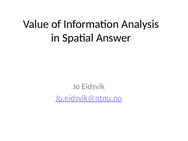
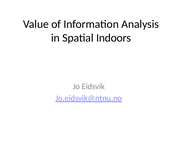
Answer: Answer -> Indoors (114, 38)
